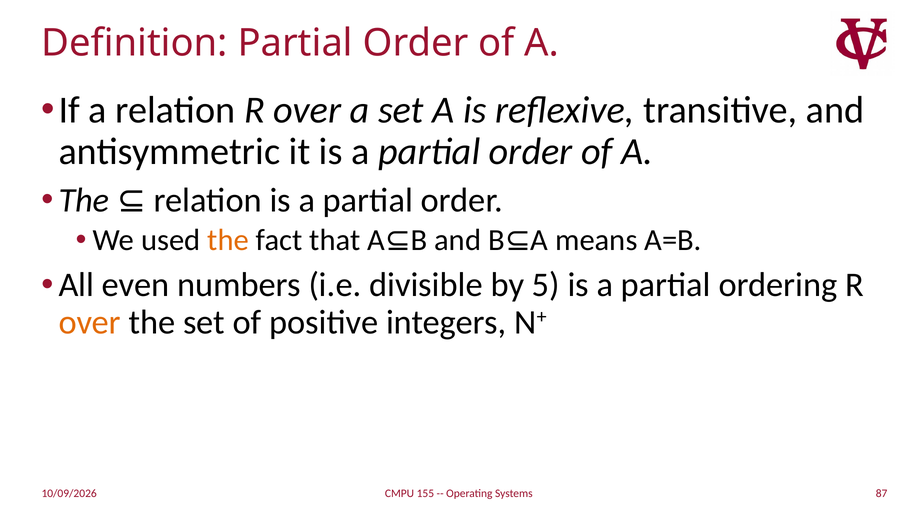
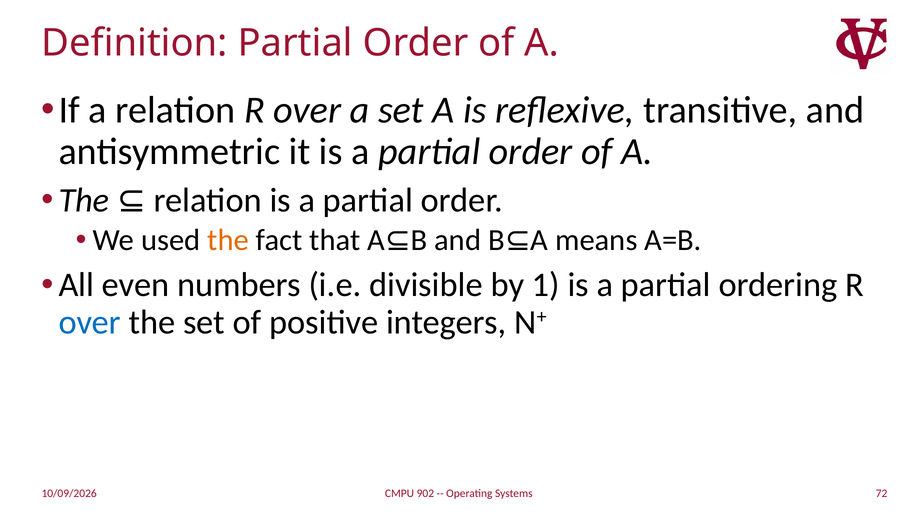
5: 5 -> 1 (546, 285)
over colour: orange -> blue (90, 322)
155: 155 -> 902 (425, 493)
87: 87 -> 72 (882, 493)
